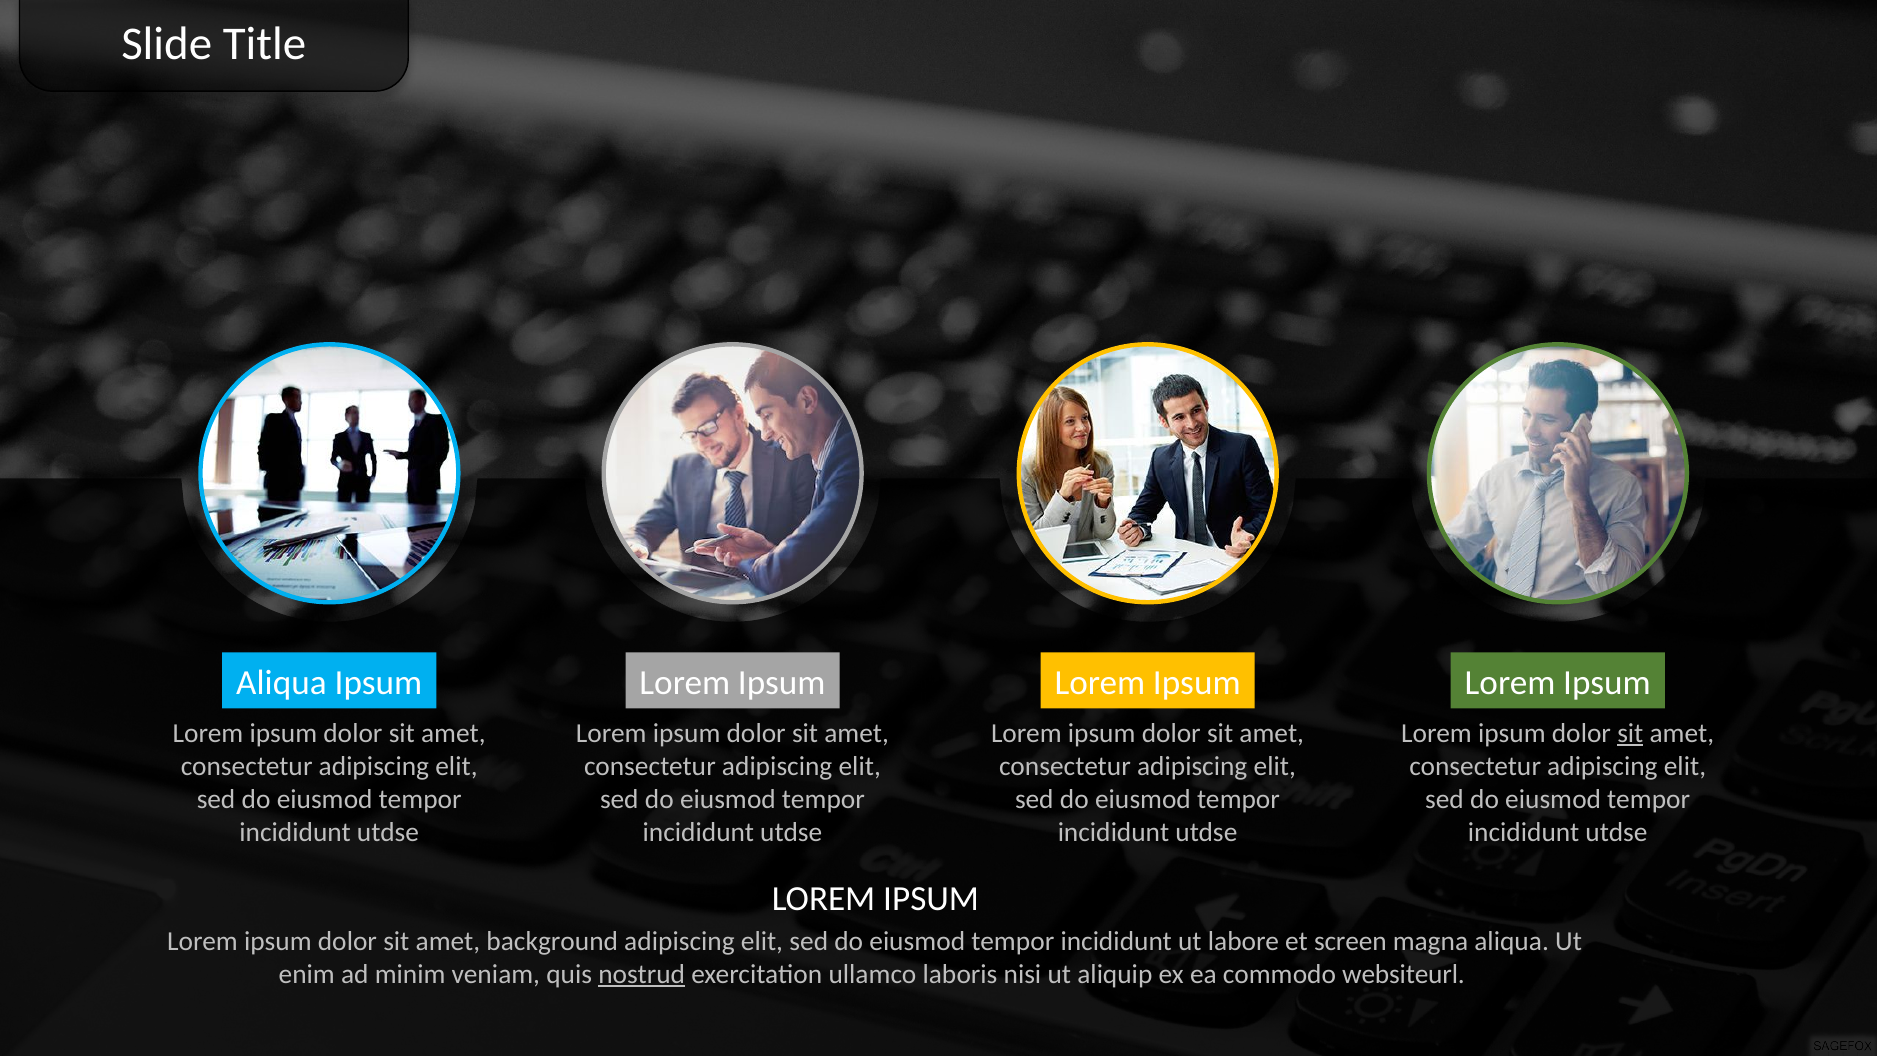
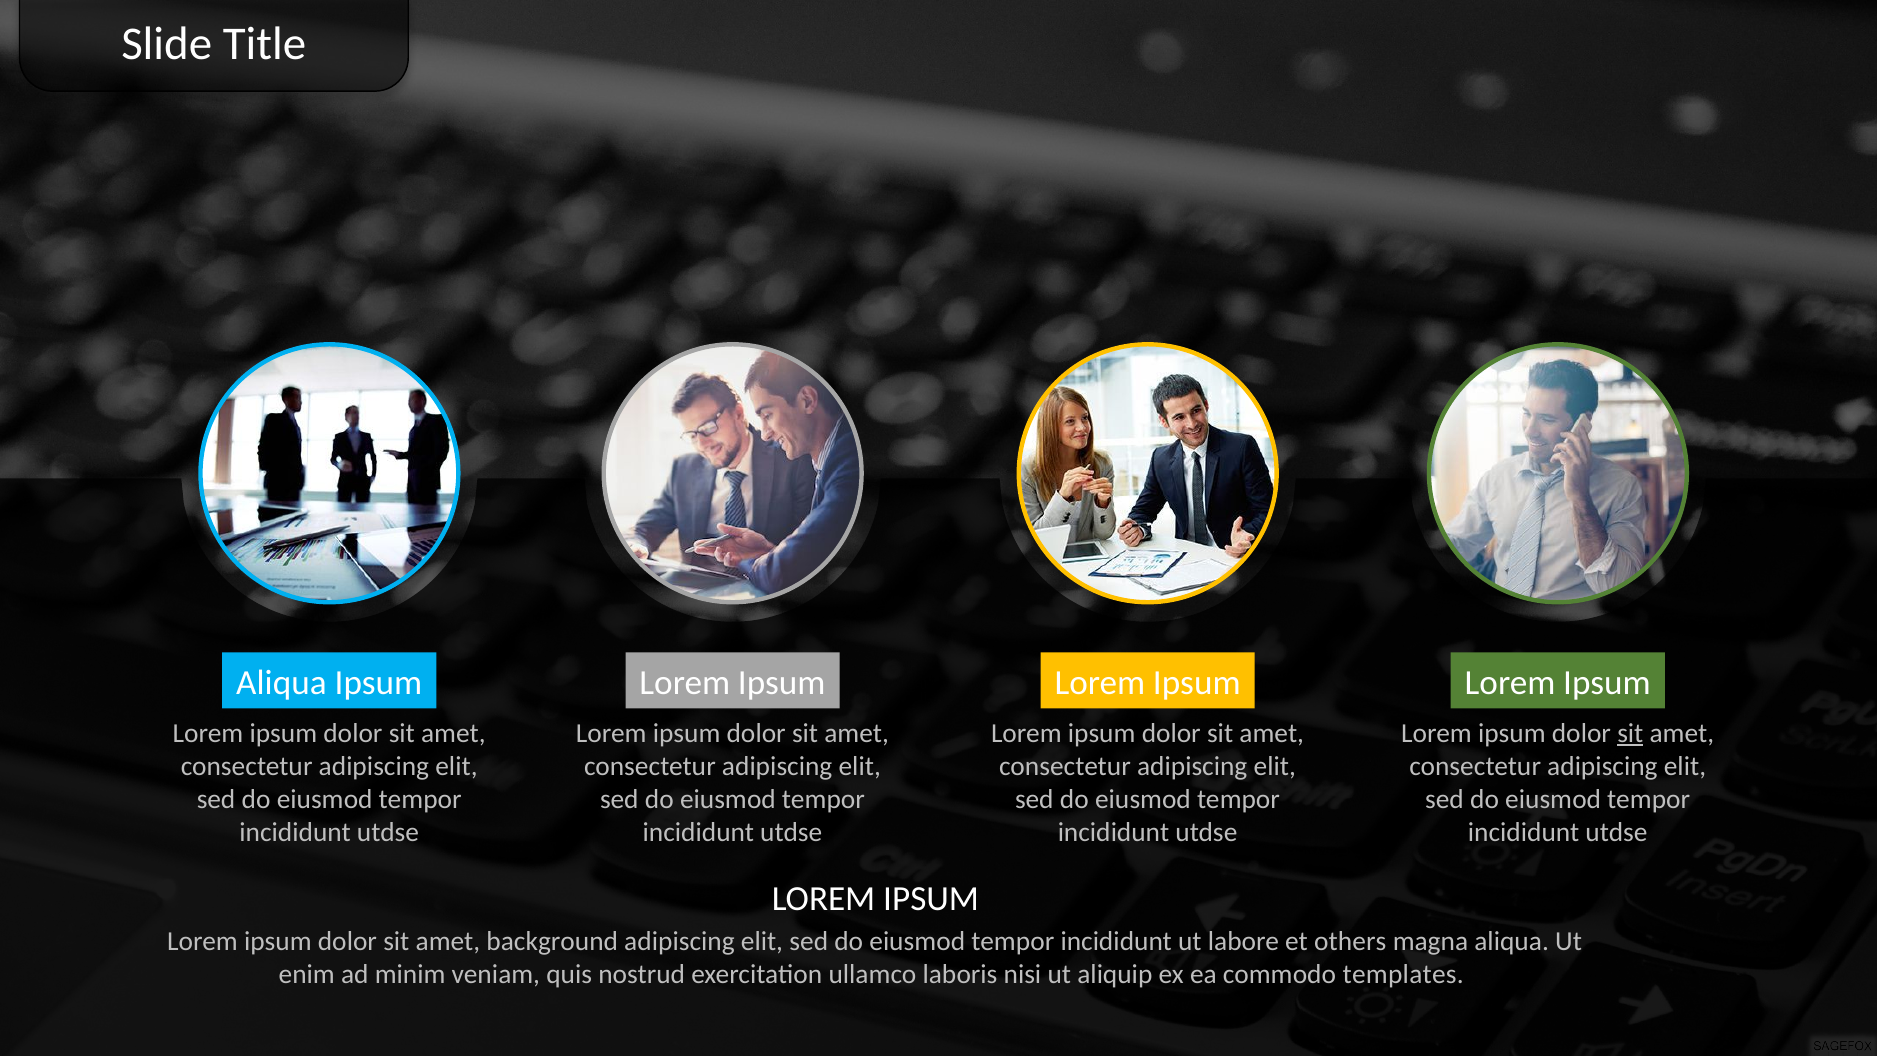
screen: screen -> others (1350, 941)
nostrud underline: present -> none (642, 974)
websiteurl: websiteurl -> templates (1403, 974)
